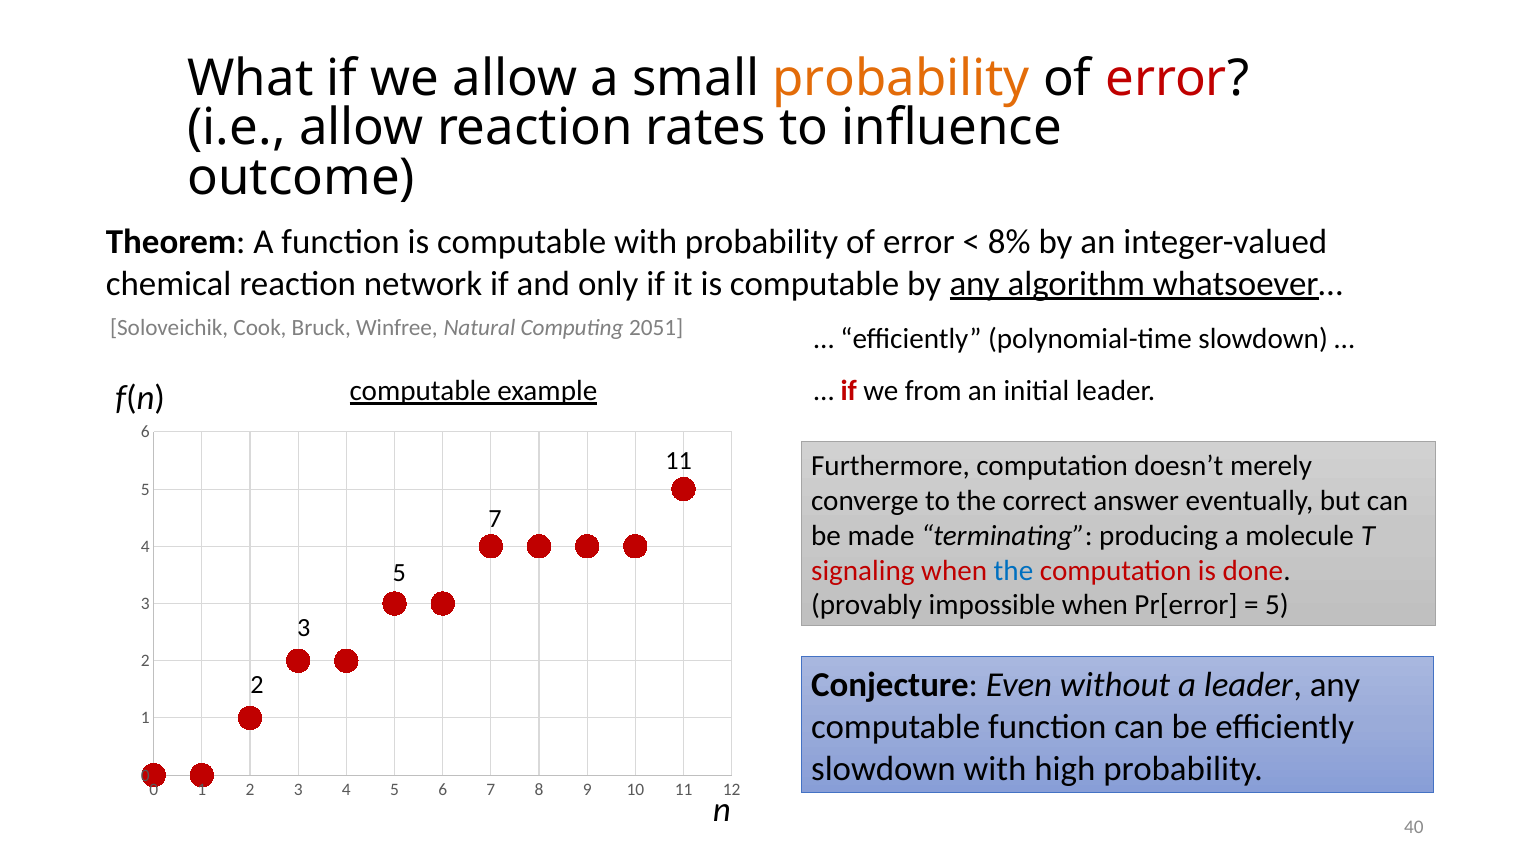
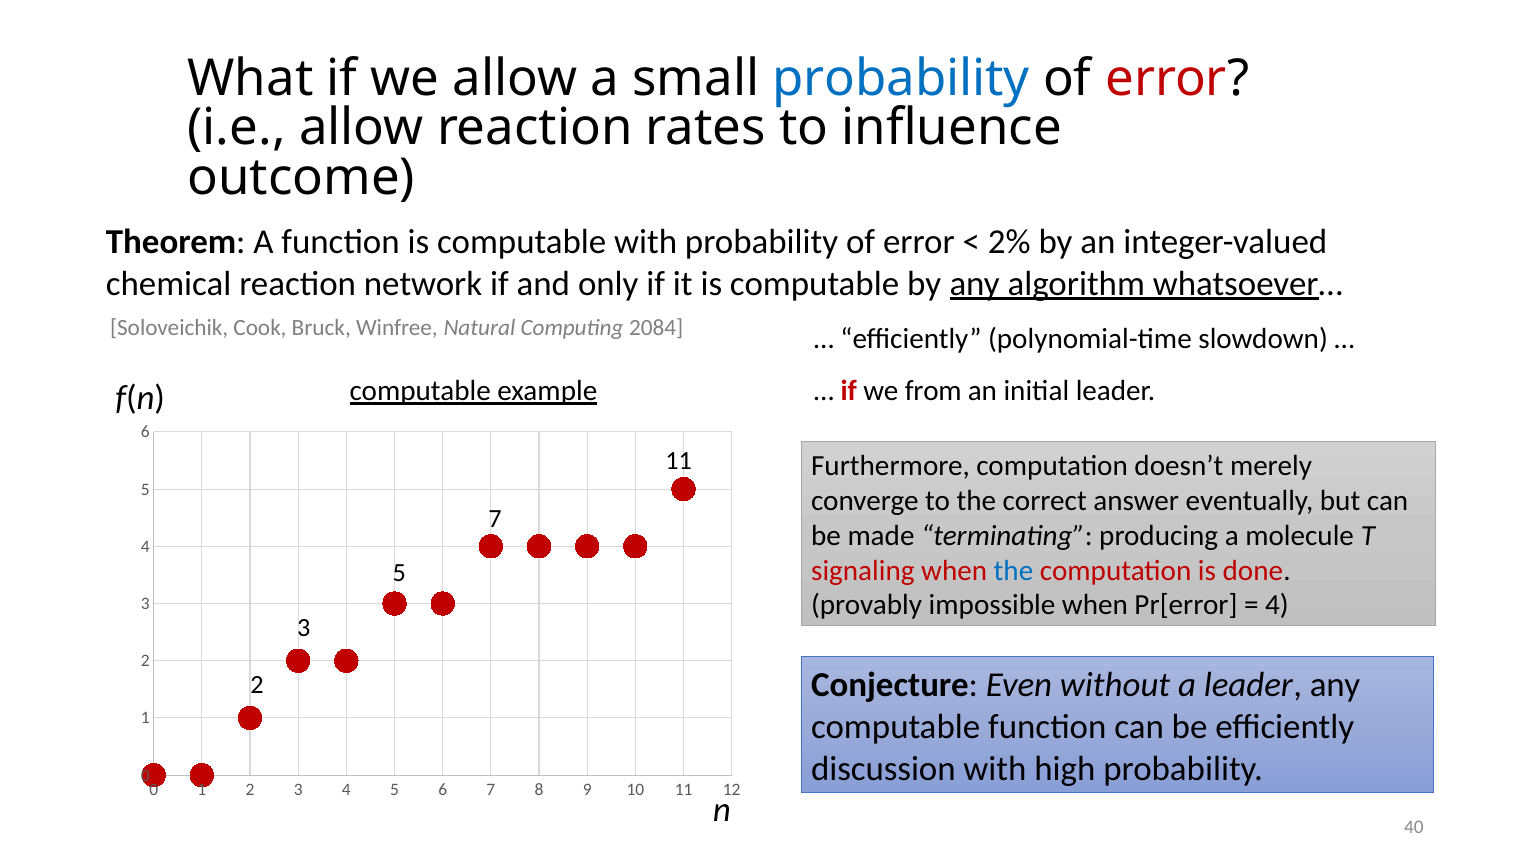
probability colour: orange -> blue (901, 78)
8%: 8% -> 2% (1009, 242)
2051: 2051 -> 2084 (656, 328)
5: 5 -> 4 (1277, 605)
slowdown: slowdown -> discussion (883, 769)
